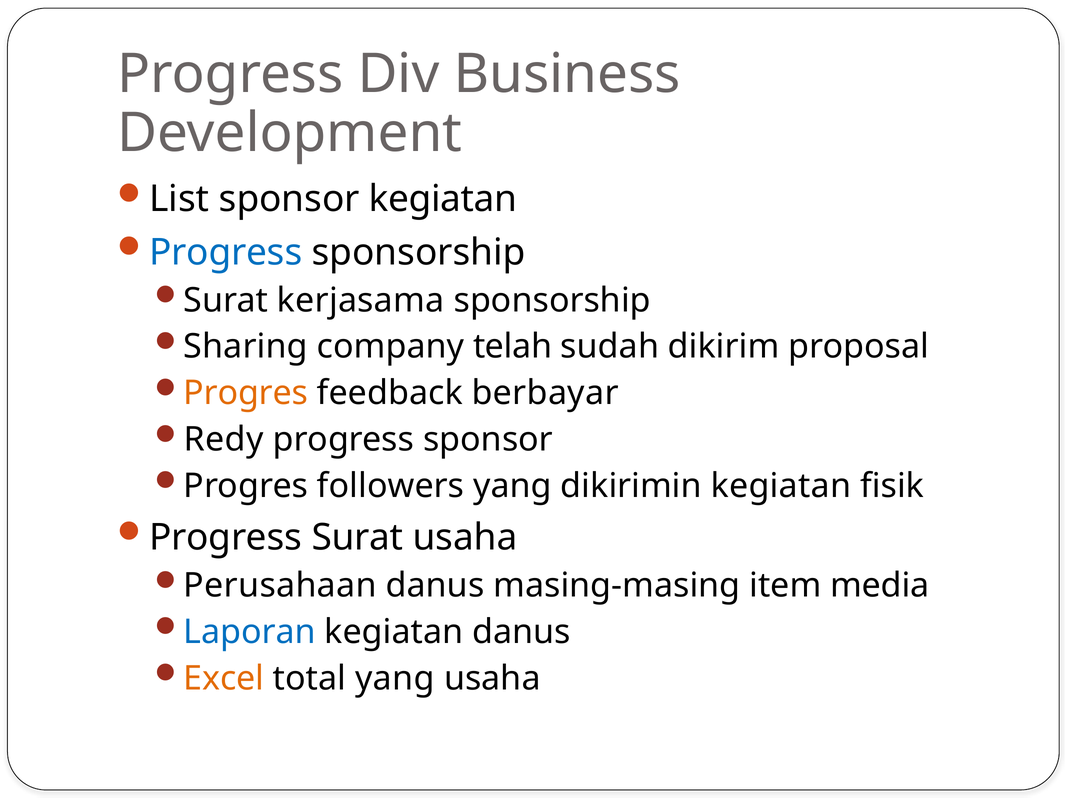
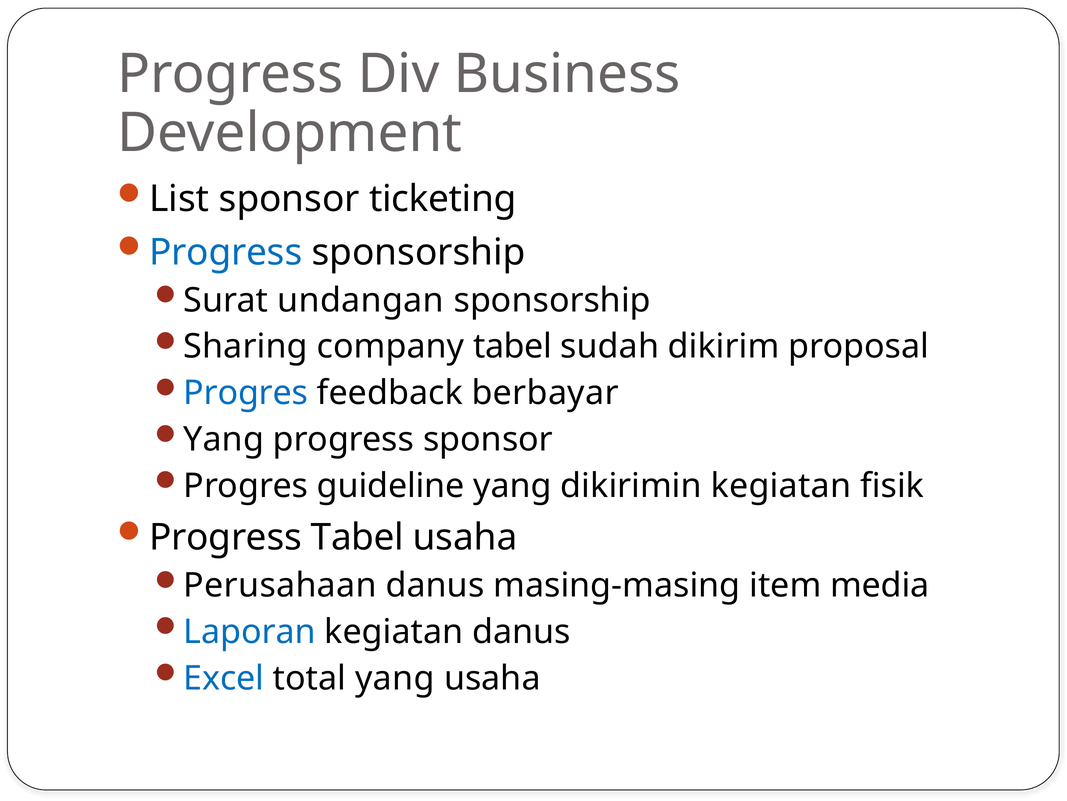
sponsor kegiatan: kegiatan -> ticketing (443, 199)
kerjasama: kerjasama -> undangan (361, 300)
company telah: telah -> tabel (513, 346)
Progres colour: orange -> blue (246, 393)
Redy: Redy -> Yang (224, 439)
followers: followers -> guideline (391, 486)
Progress Surat: Surat -> Tabel (357, 537)
Excel colour: orange -> blue (224, 678)
